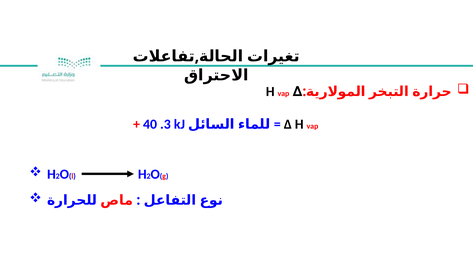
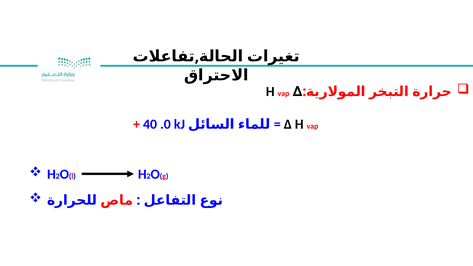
.3: .3 -> .0 (165, 124)
